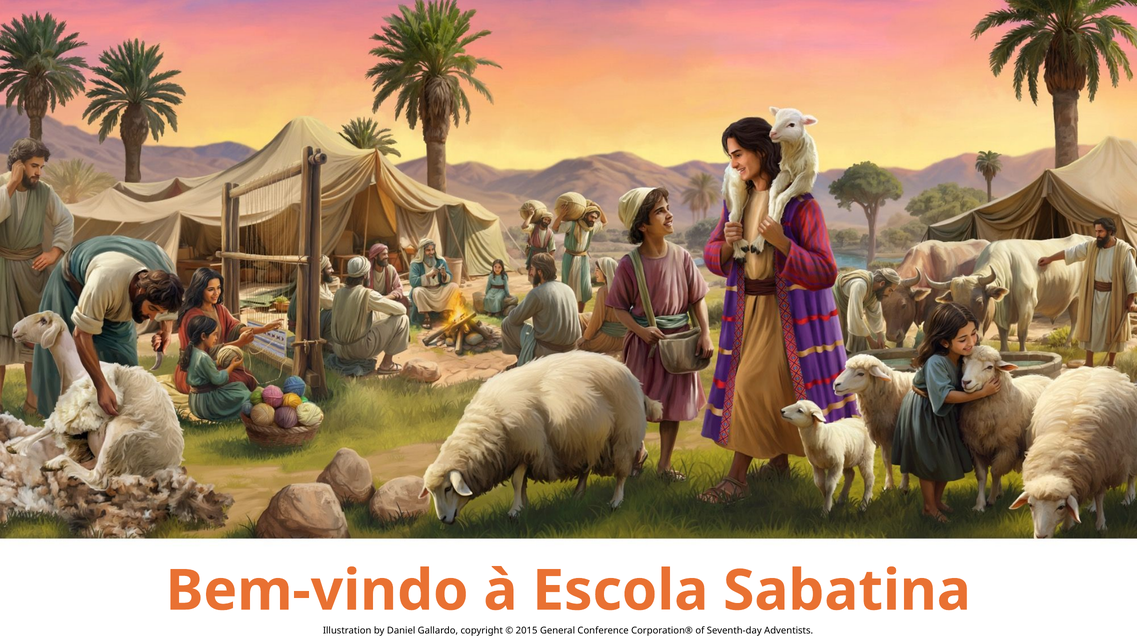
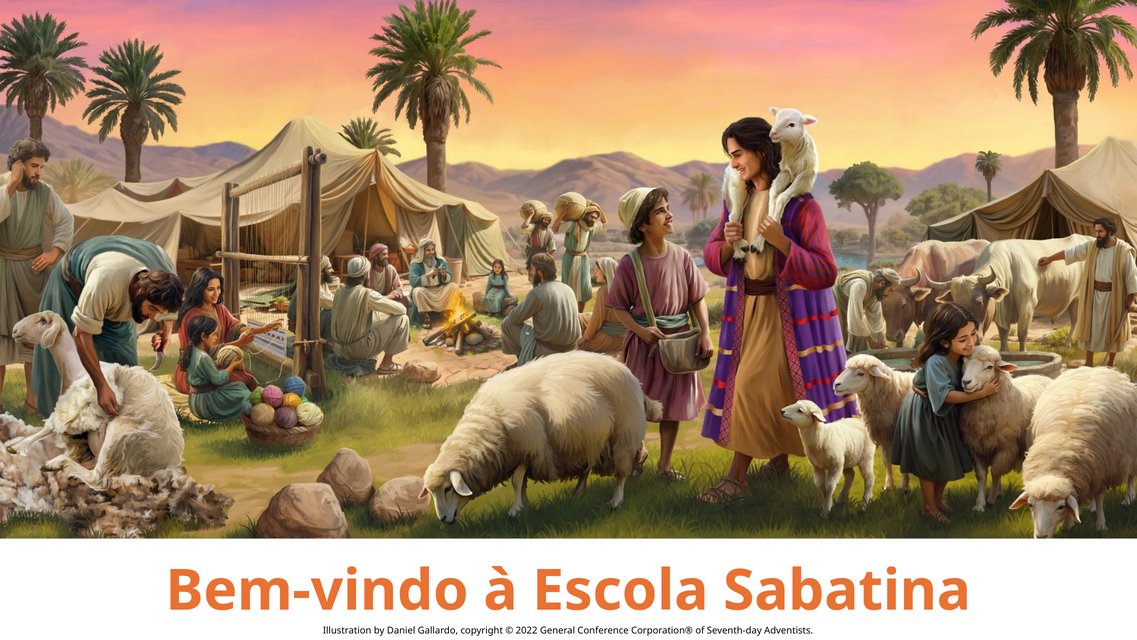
2015: 2015 -> 2022 (527, 630)
